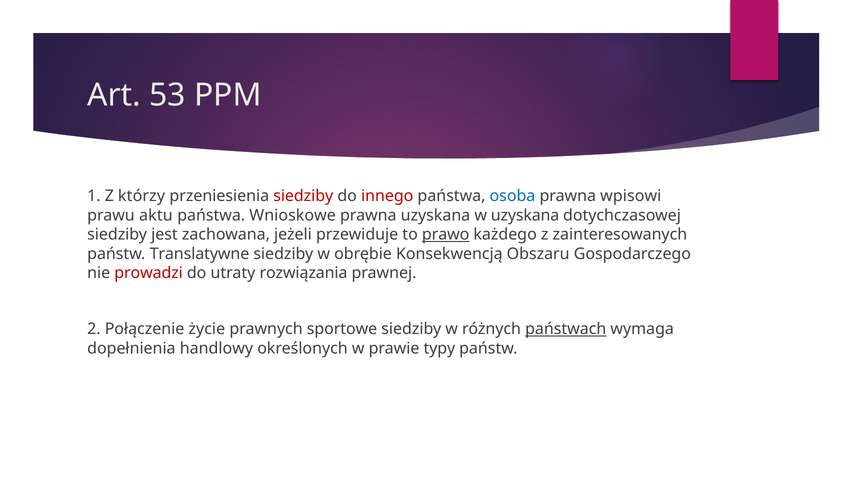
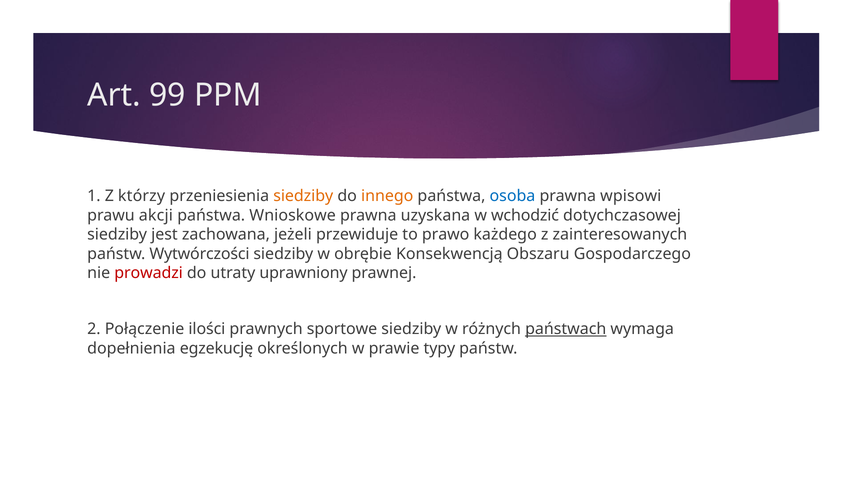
53: 53 -> 99 (168, 95)
siedziby colour: red -> orange (303, 196)
innego colour: red -> orange (387, 196)
aktu: aktu -> akcji (156, 215)
w uzyskana: uzyskana -> wchodzić (525, 215)
prawo underline: present -> none (446, 234)
Translatywne: Translatywne -> Wytwórczości (199, 254)
rozwiązania: rozwiązania -> uprawniony (304, 273)
życie: życie -> ilości (207, 329)
handlowy: handlowy -> egzekucję (217, 348)
